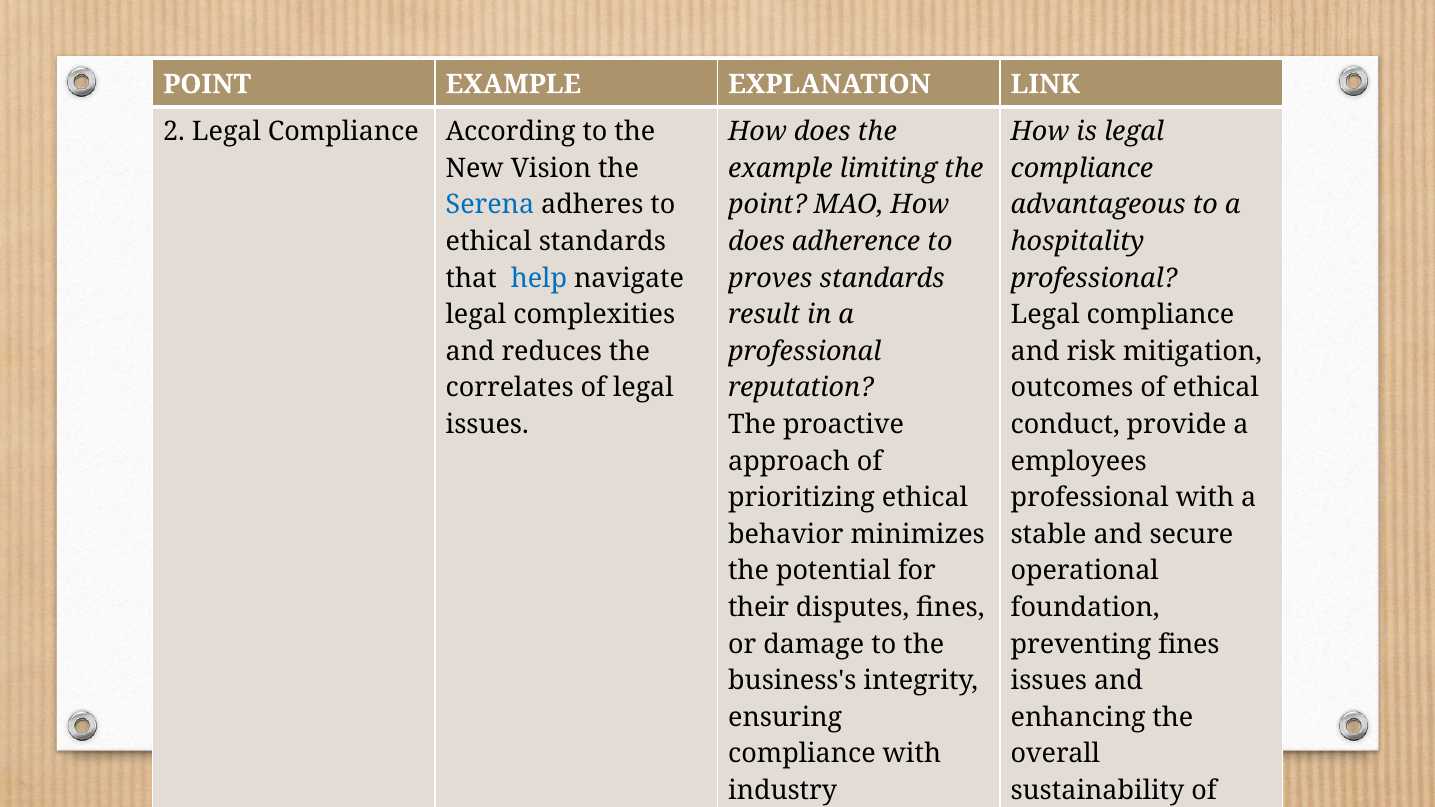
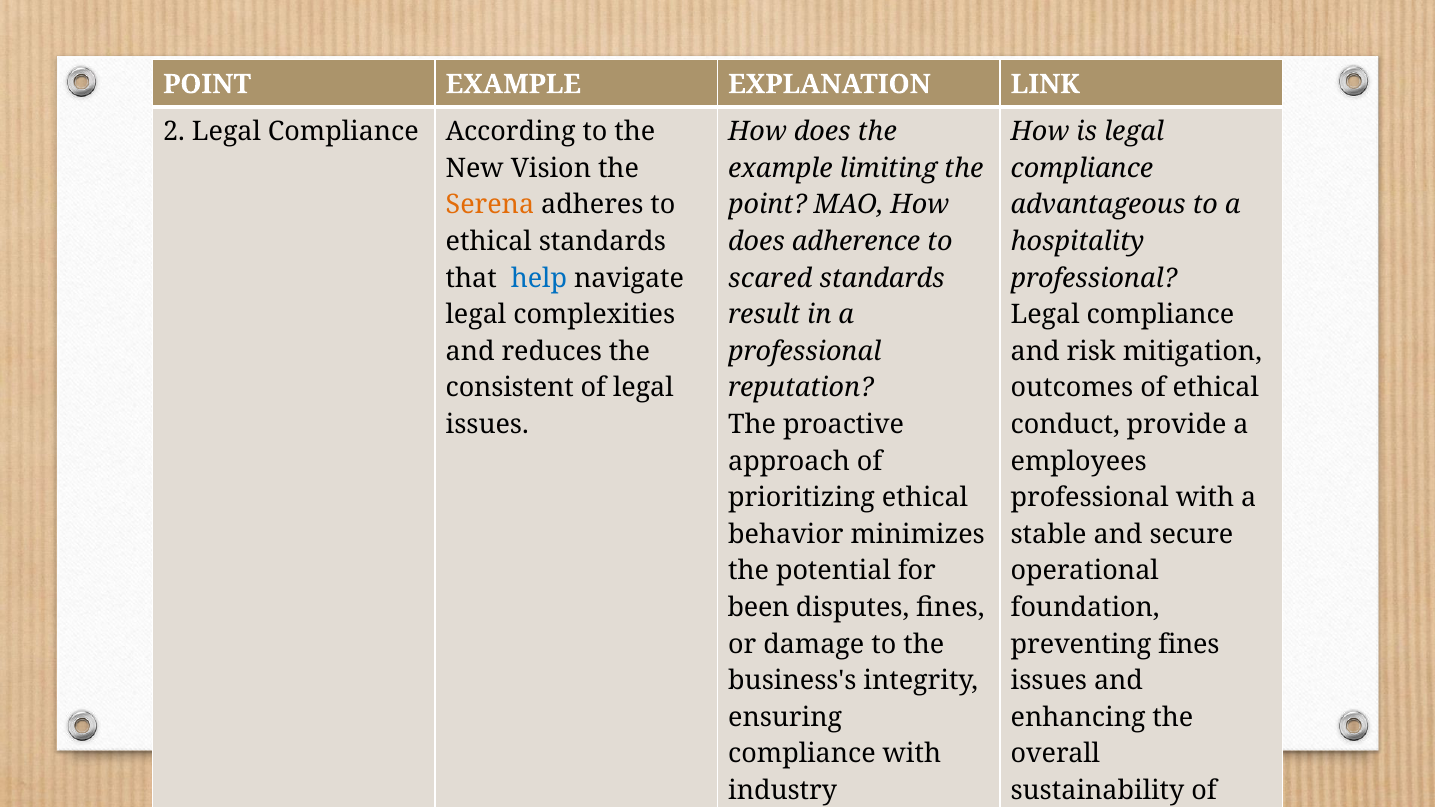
Serena colour: blue -> orange (490, 205)
proves: proves -> scared (770, 278)
correlates: correlates -> consistent (510, 388)
their: their -> been (759, 608)
